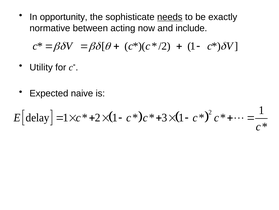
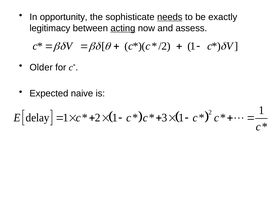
normative: normative -> legitimacy (50, 28)
acting underline: none -> present (123, 28)
include: include -> assess (191, 28)
Utility: Utility -> Older (41, 67)
